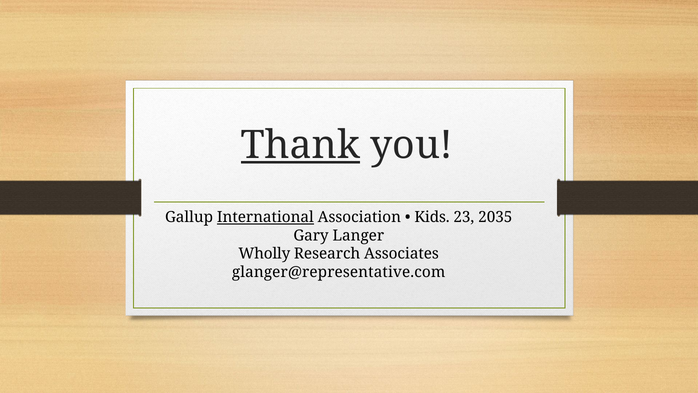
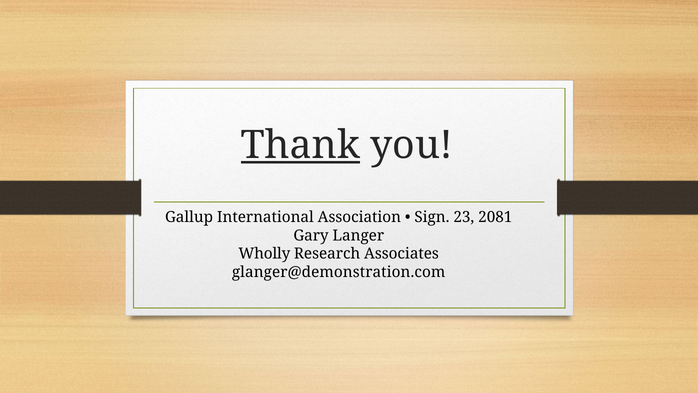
International underline: present -> none (265, 217)
Kids: Kids -> Sign (432, 217)
2035: 2035 -> 2081 (495, 217)
glanger@representative.com: glanger@representative.com -> glanger@demonstration.com (339, 272)
